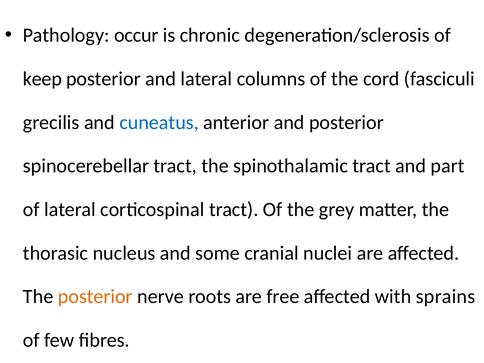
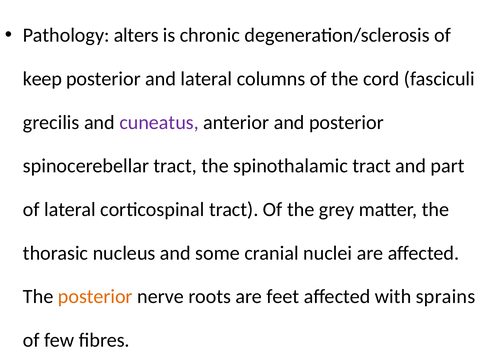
occur: occur -> alters (136, 35)
cuneatus colour: blue -> purple (159, 122)
free: free -> feet (283, 297)
